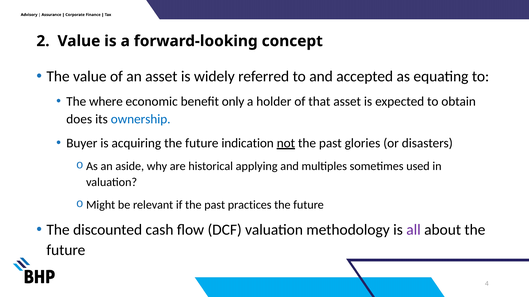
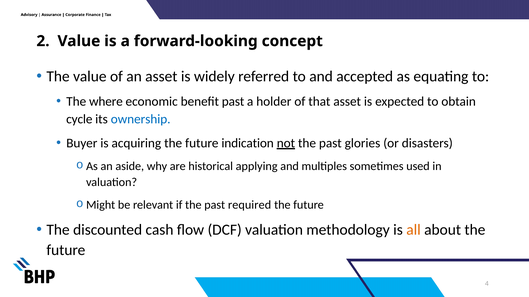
benefit only: only -> past (233, 102)
does: does -> cycle (79, 119)
practices: practices -> required (250, 205)
all colour: purple -> orange (414, 230)
